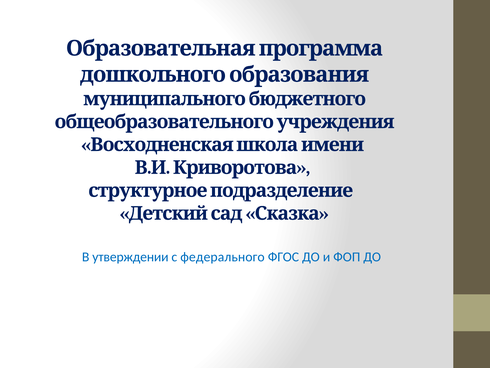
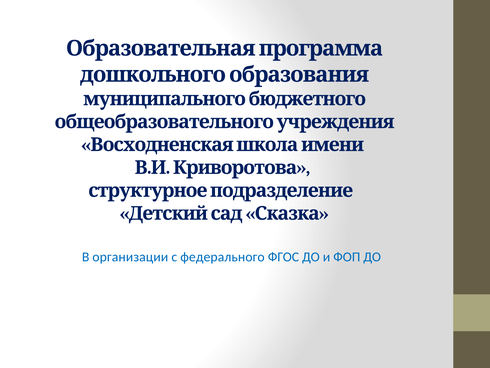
утверждении: утверждении -> организации (130, 257)
